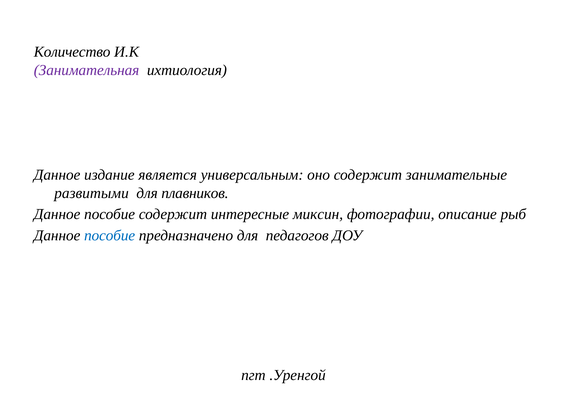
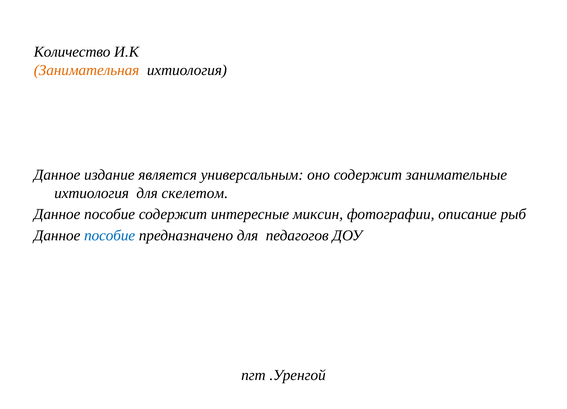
Занимательная colour: purple -> orange (87, 70)
развитыми: развитыми -> ихтиология (92, 193)
плавников: плавников -> скелетом (195, 193)
